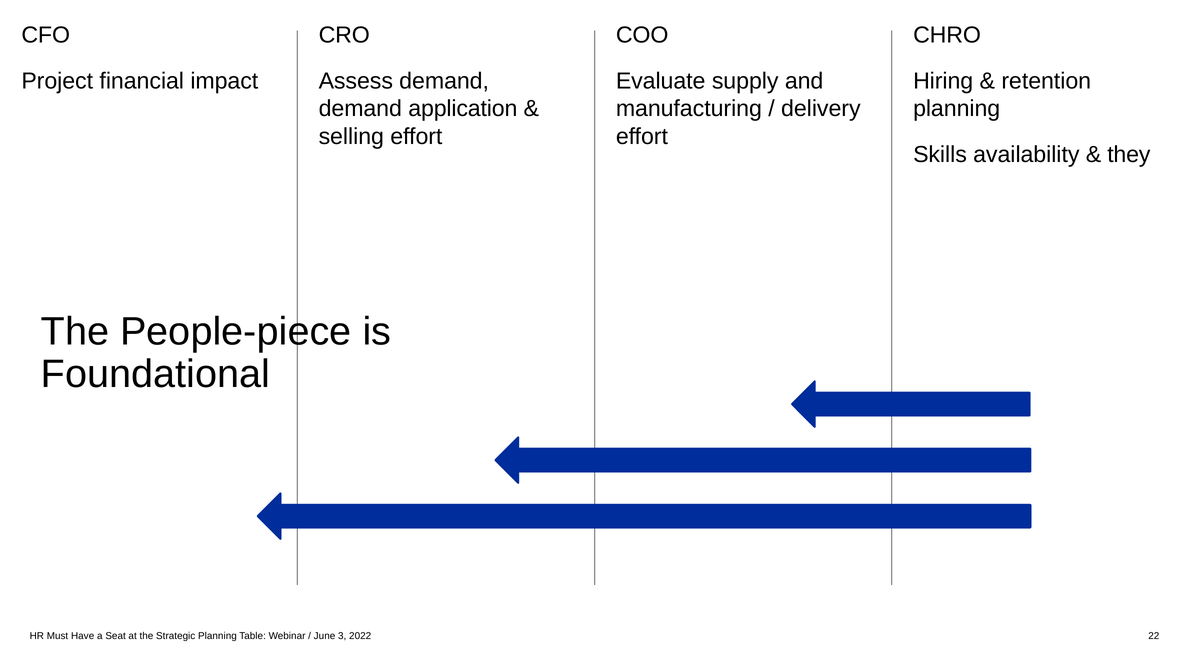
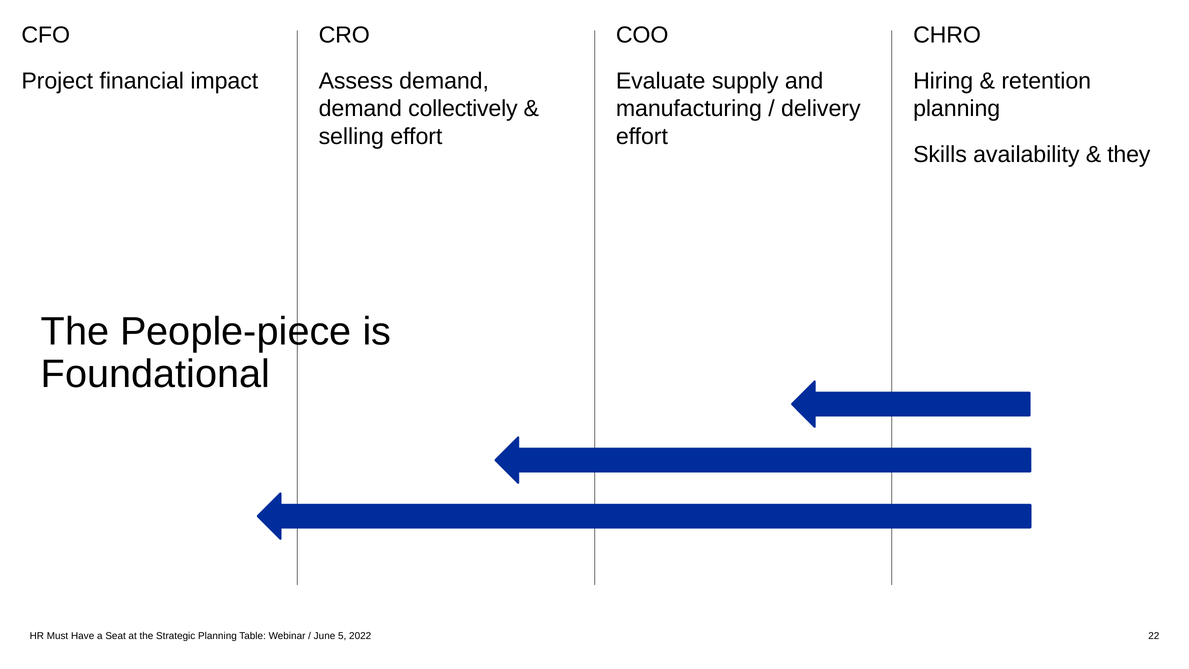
application: application -> collectively (463, 109)
3: 3 -> 5 (342, 636)
